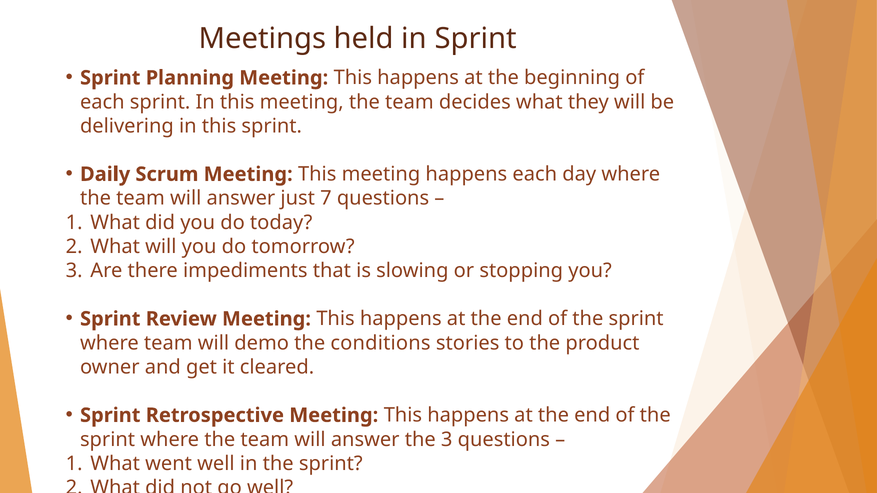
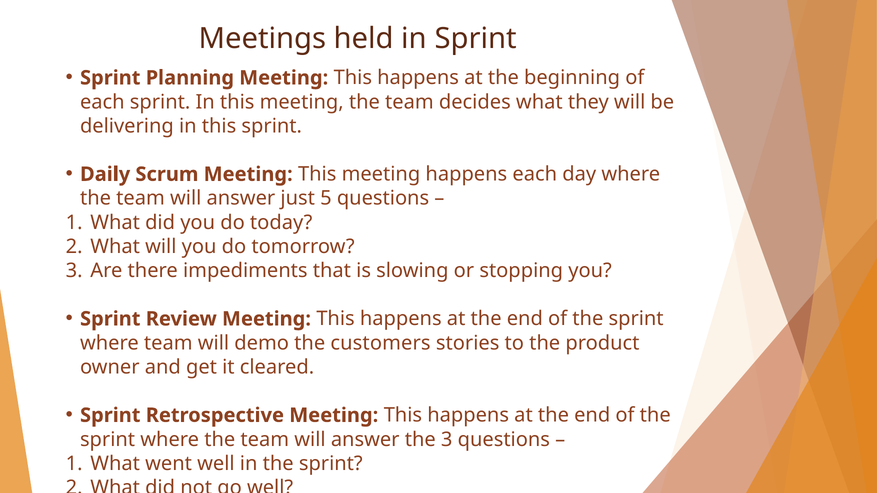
7: 7 -> 5 (326, 198)
conditions: conditions -> customers (381, 343)
